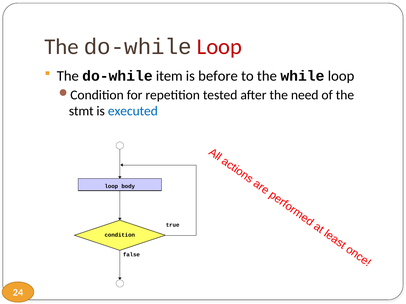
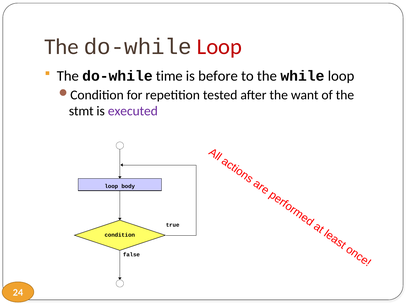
item: item -> time (169, 76)
need: need -> want (305, 95)
executed colour: blue -> purple (133, 111)
